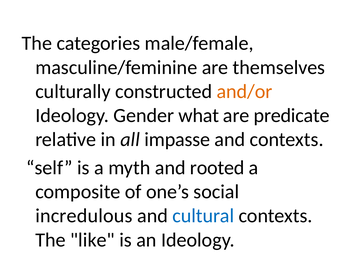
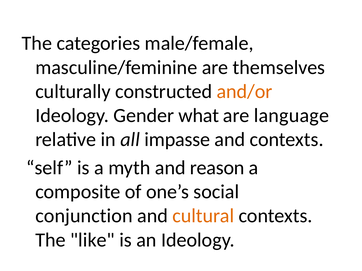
predicate: predicate -> language (291, 116)
rooted: rooted -> reason (217, 168)
incredulous: incredulous -> conjunction (84, 216)
cultural colour: blue -> orange (203, 216)
